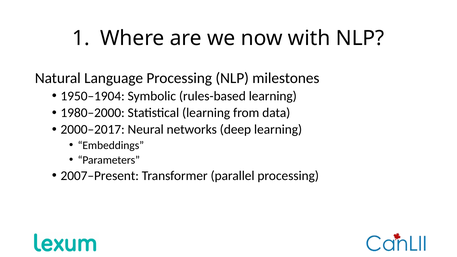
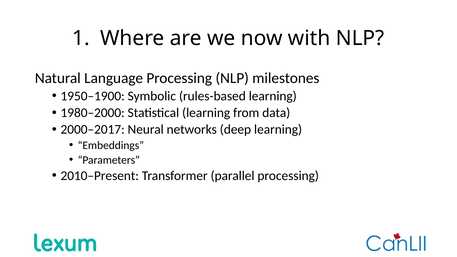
1950–1904: 1950–1904 -> 1950–1900 (93, 96)
2007–Present: 2007–Present -> 2010–Present (100, 176)
